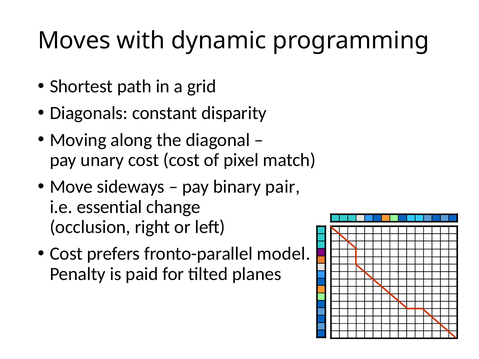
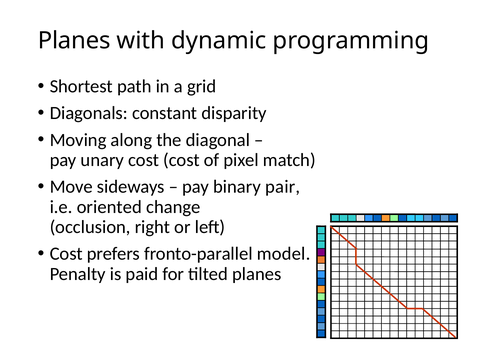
Moves: Moves -> Planes (74, 41)
essential: essential -> oriented (109, 207)
